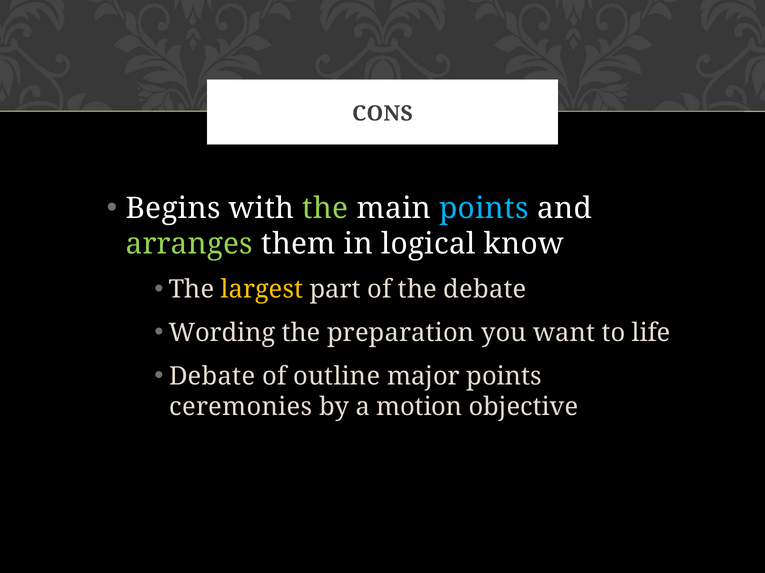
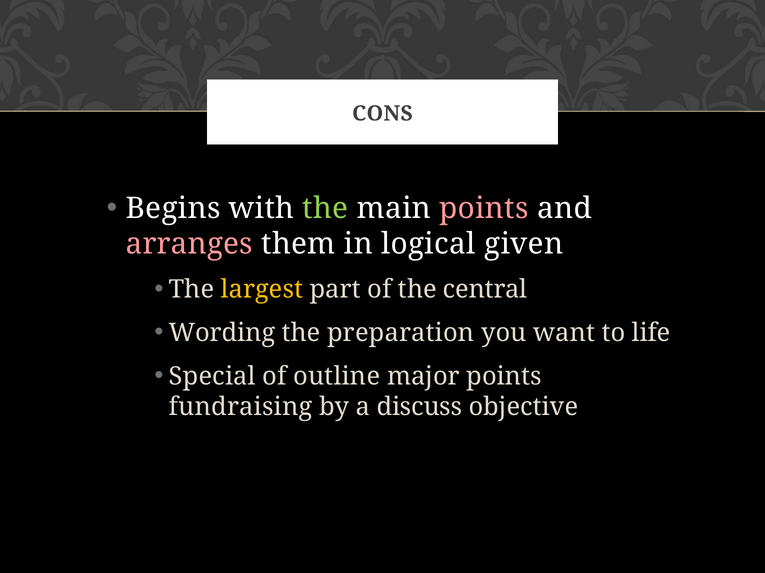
points colour: light blue -> pink (484, 209)
arranges colour: light green -> pink (189, 244)
know: know -> given (524, 244)
the debate: debate -> central (485, 290)
Debate: Debate -> Special (212, 377)
ceremonies: ceremonies -> fundraising (241, 407)
motion: motion -> discuss (419, 407)
